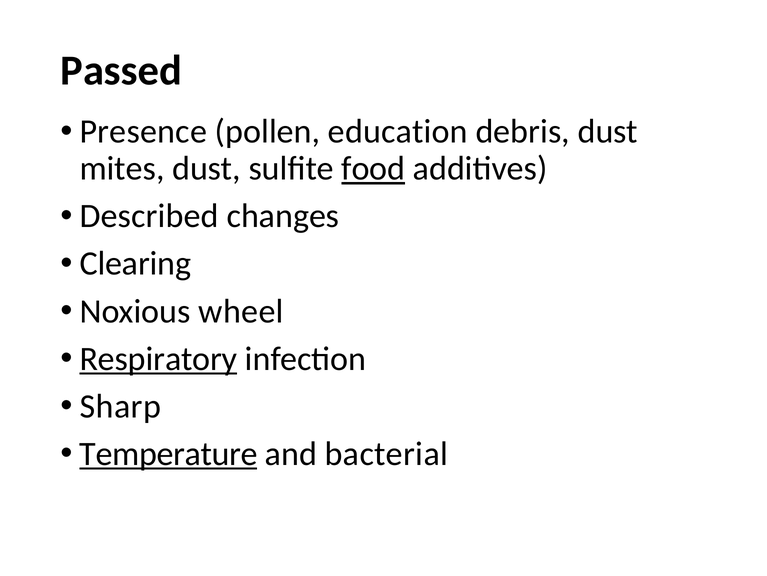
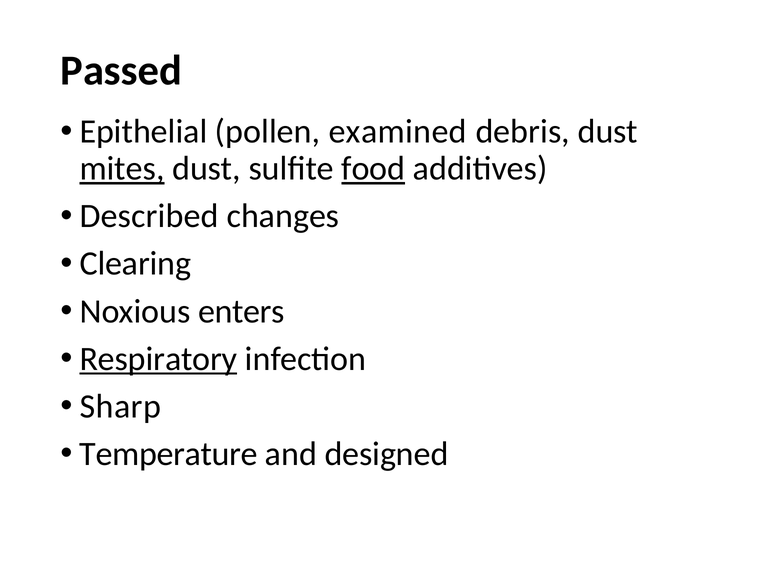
Presence: Presence -> Epithelial (143, 132)
education: education -> examined (398, 132)
mites underline: none -> present (122, 168)
wheel: wheel -> enters (241, 311)
Temperature underline: present -> none (169, 453)
bacterial: bacterial -> designed (387, 453)
